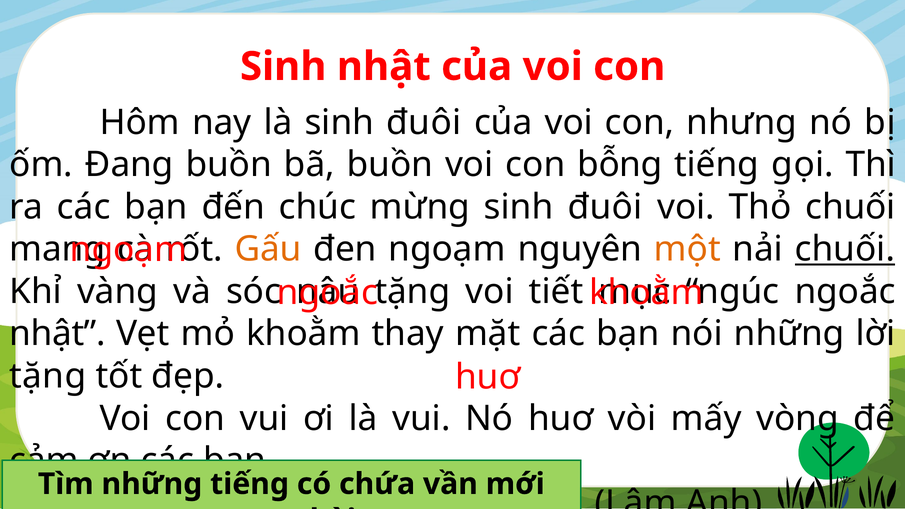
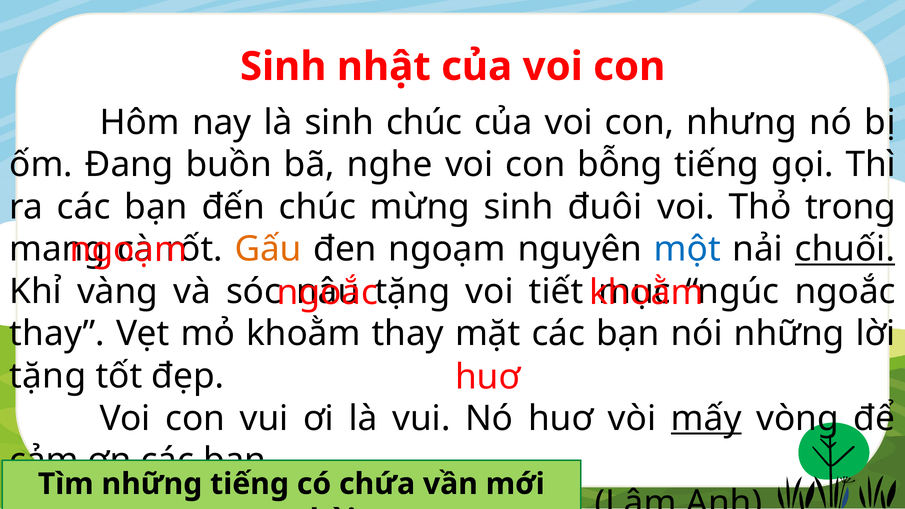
là sinh đuôi: đuôi -> chúc (424, 123)
bã buồn: buồn -> nghe (390, 165)
Thỏ chuối: chuối -> trong (850, 207)
một colour: orange -> blue (687, 249)
nhật: nhật -> thay (57, 334)
mấy underline: none -> present (706, 418)
